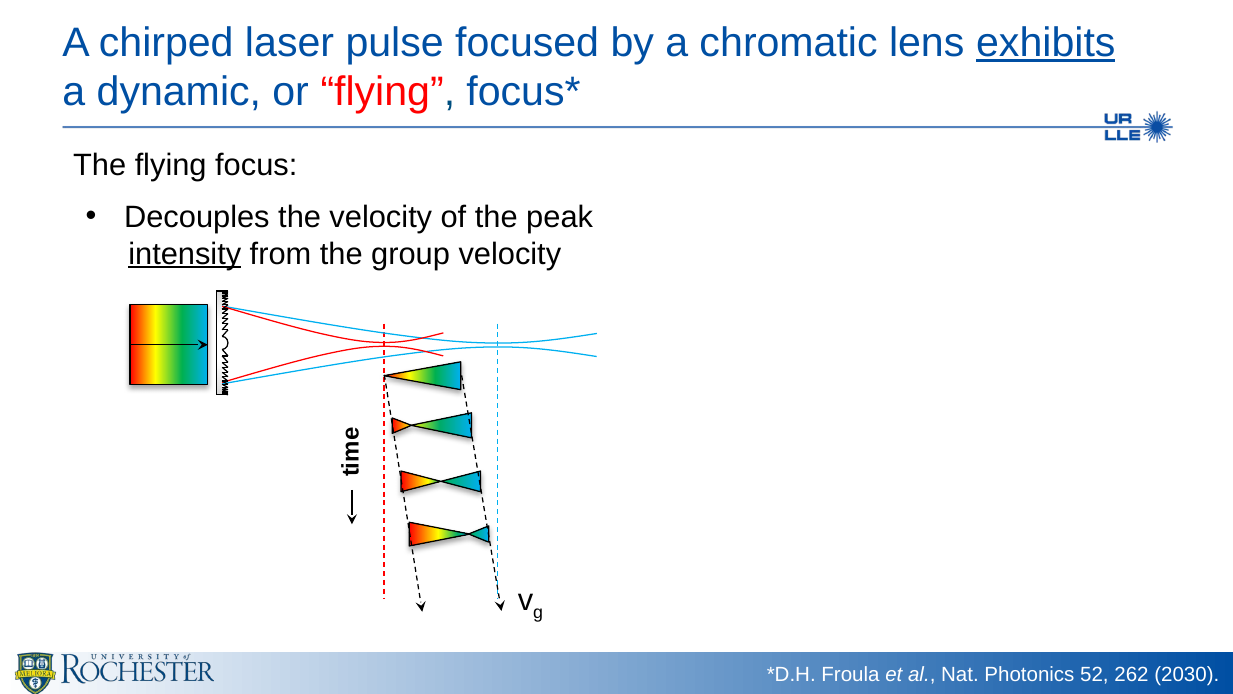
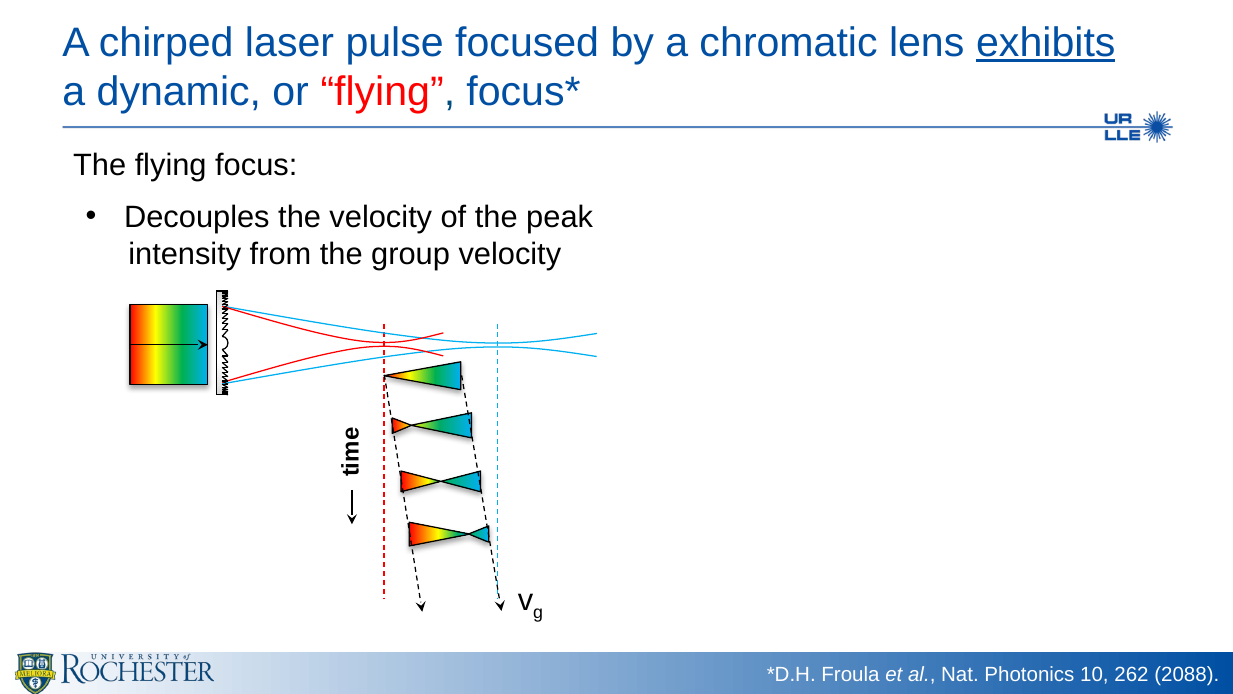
intensity underline: present -> none (185, 254)
52: 52 -> 10 (1094, 675)
2030: 2030 -> 2088 (1187, 675)
